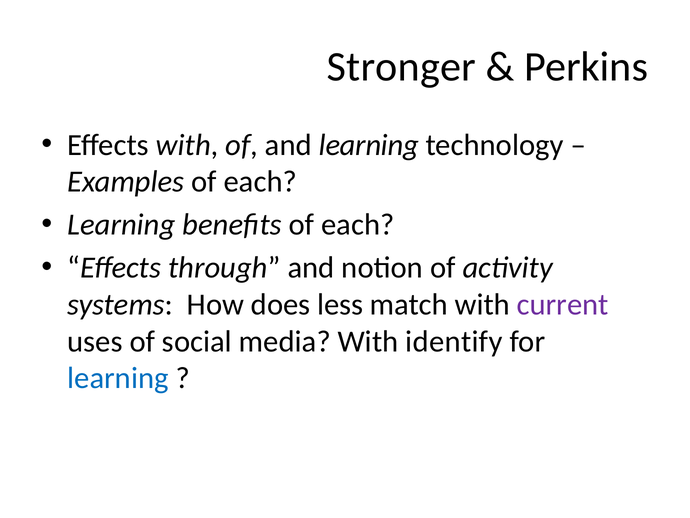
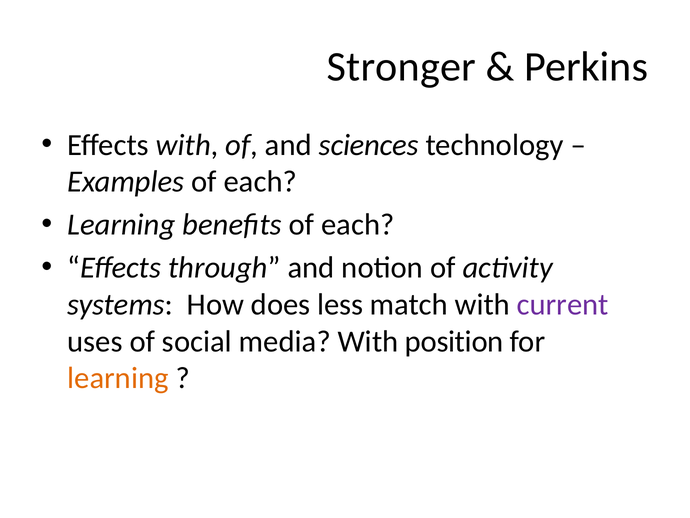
and learning: learning -> sciences (369, 145)
identify: identify -> position (454, 341)
learning colour: blue -> orange (118, 378)
